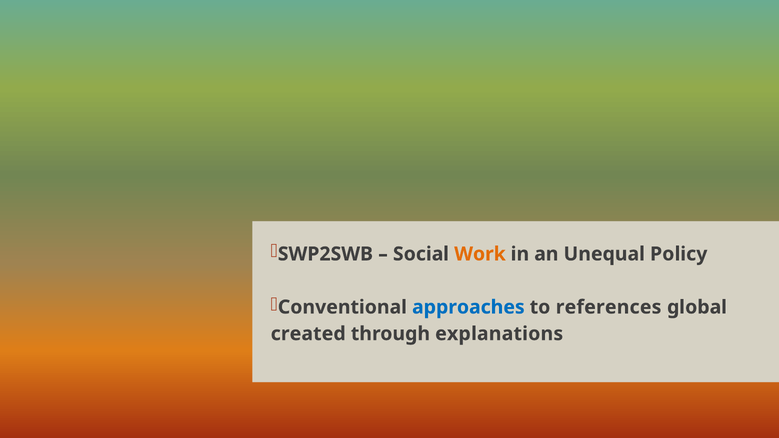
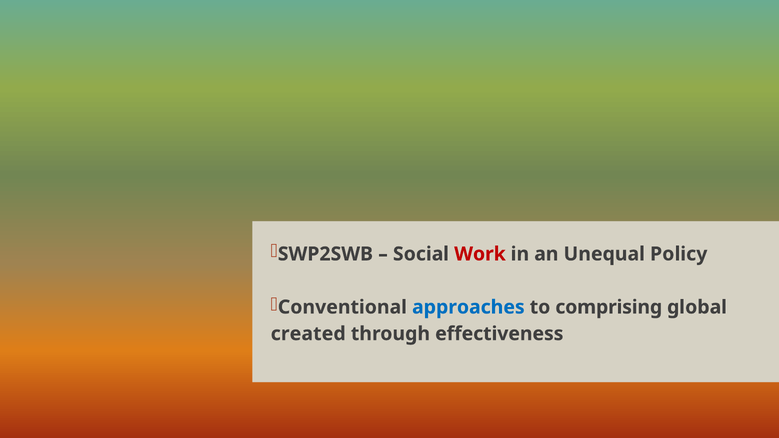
Work colour: orange -> red (480, 254)
references: references -> comprising (609, 307)
explanations: explanations -> effectiveness (499, 334)
